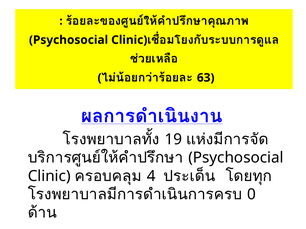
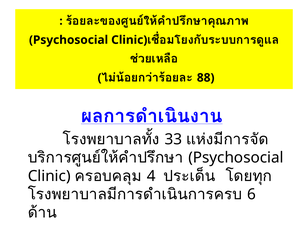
63: 63 -> 88 (206, 78)
19: 19 -> 33 (173, 140)
0: 0 -> 6 (252, 195)
